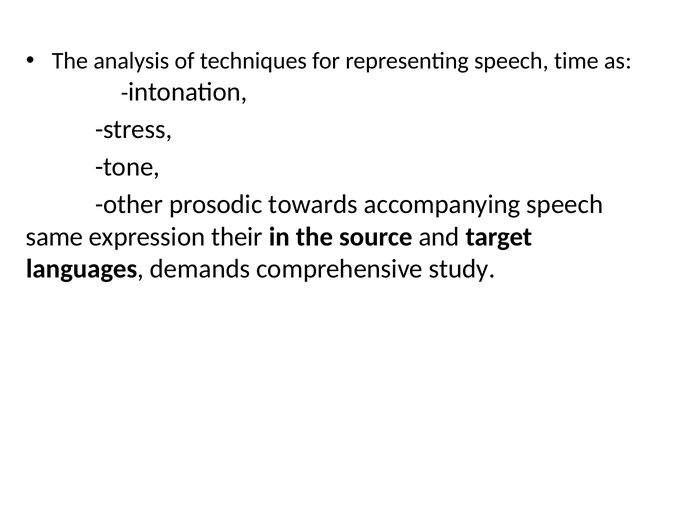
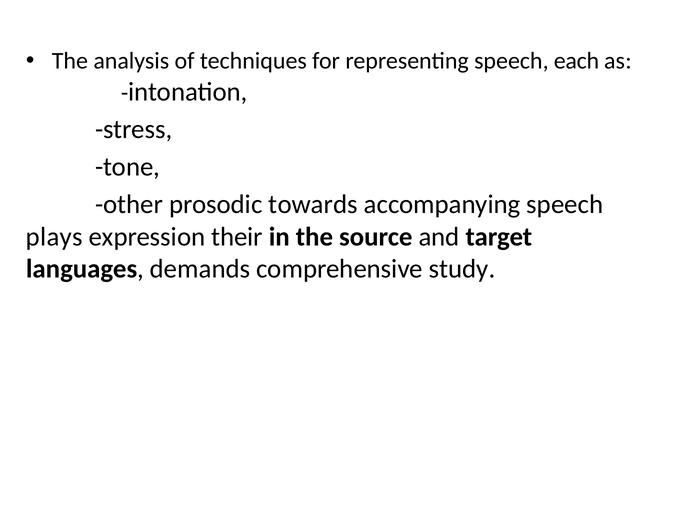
time: time -> each (576, 61)
same: same -> plays (54, 237)
